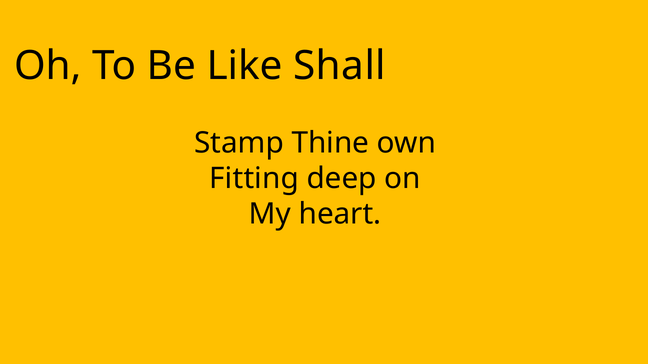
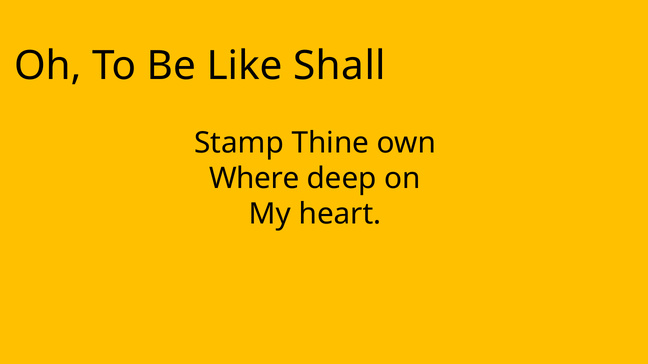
Fitting: Fitting -> Where (254, 179)
